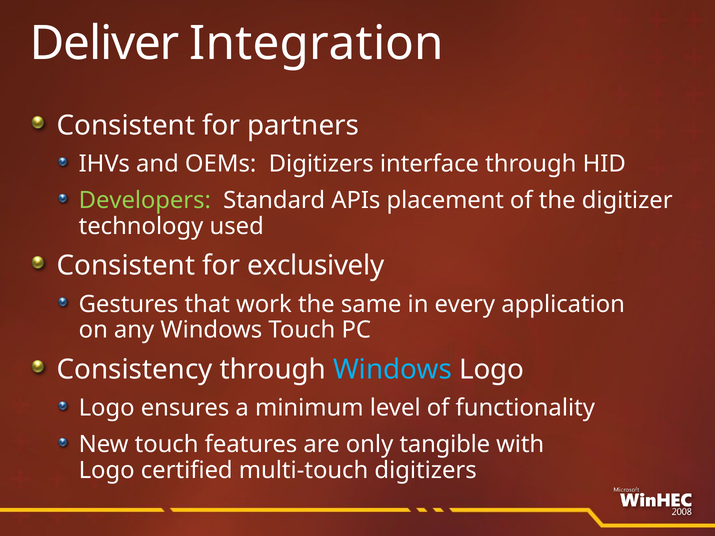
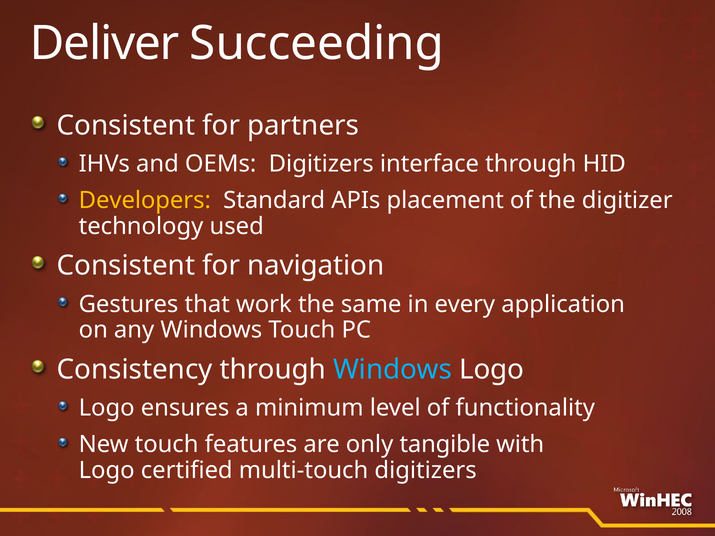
Integration: Integration -> Succeeding (317, 43)
Developers colour: light green -> yellow (145, 201)
exclusively: exclusively -> navigation (316, 266)
